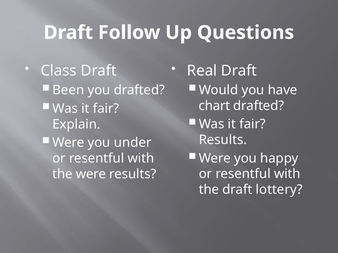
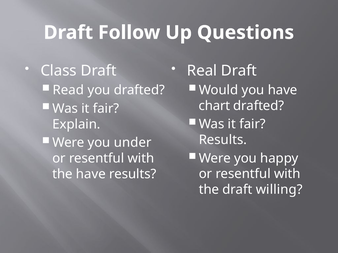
Been: Been -> Read (68, 90)
the were: were -> have (91, 174)
lottery: lottery -> willing (279, 190)
